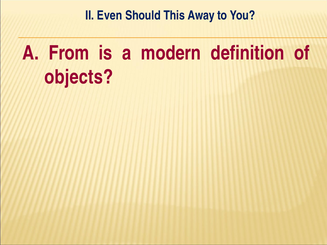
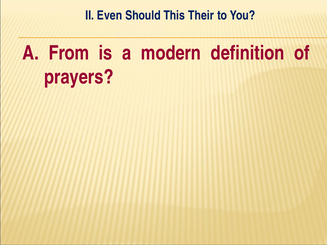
Away: Away -> Their (201, 16)
objects: objects -> prayers (79, 77)
